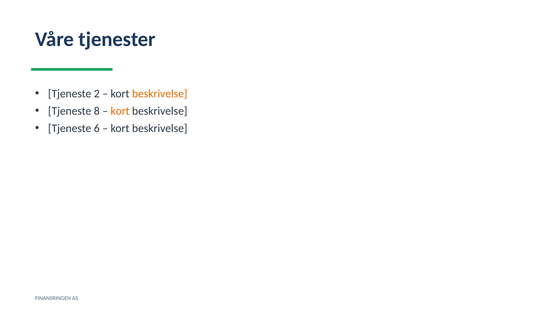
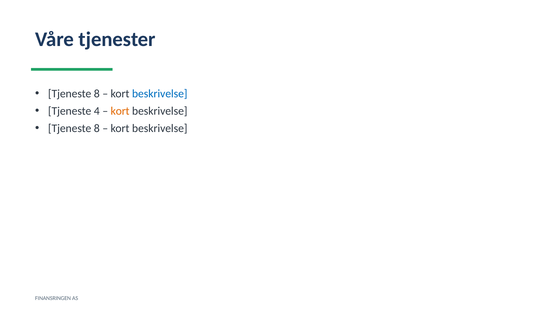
2: 2 -> 8 (97, 93)
beskrivelse colour: orange -> blue (160, 93)
8: 8 -> 4 (97, 111)
6: 6 -> 8 (97, 128)
